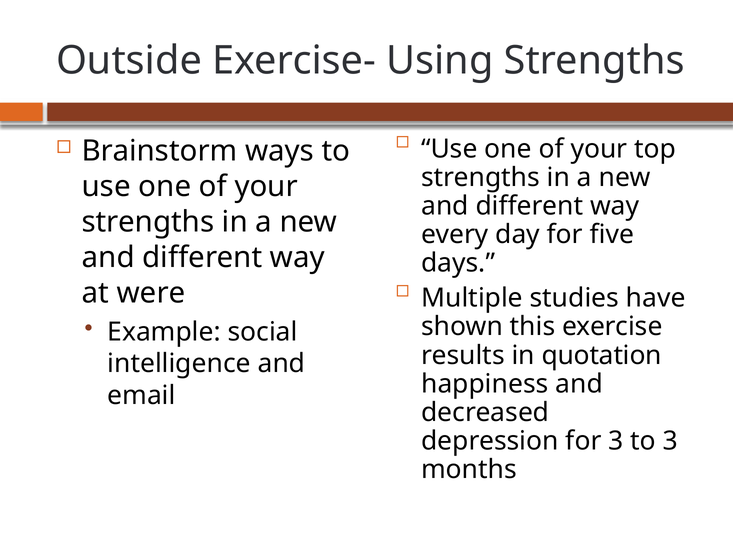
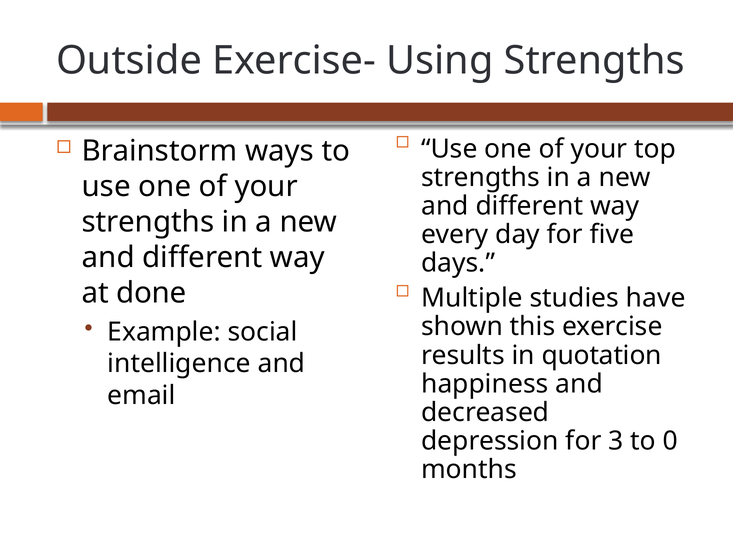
were: were -> done (151, 293)
to 3: 3 -> 0 (671, 441)
